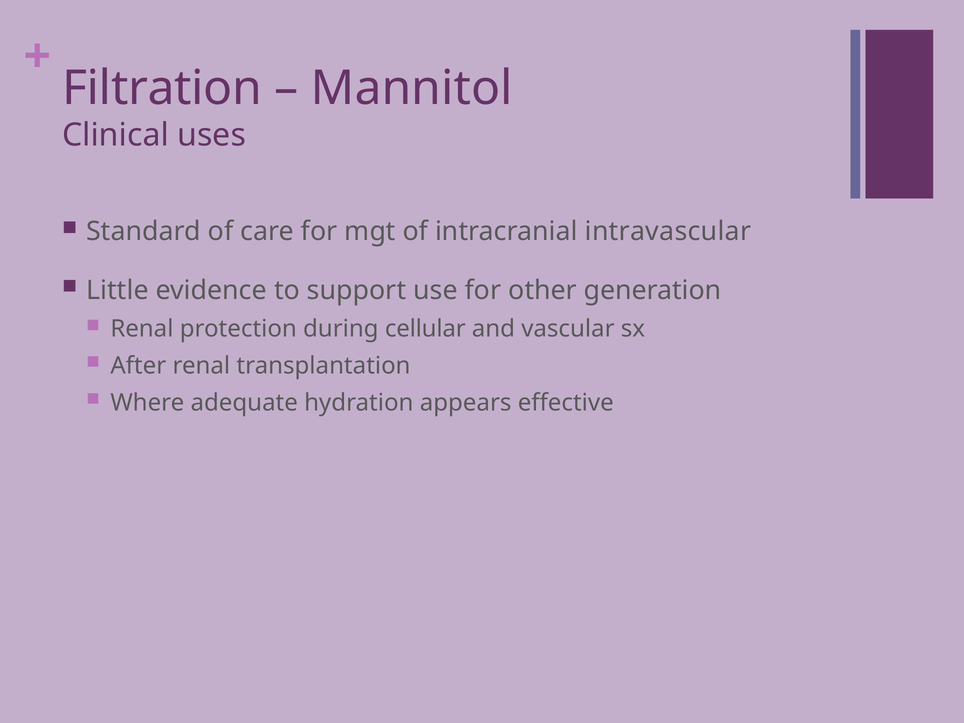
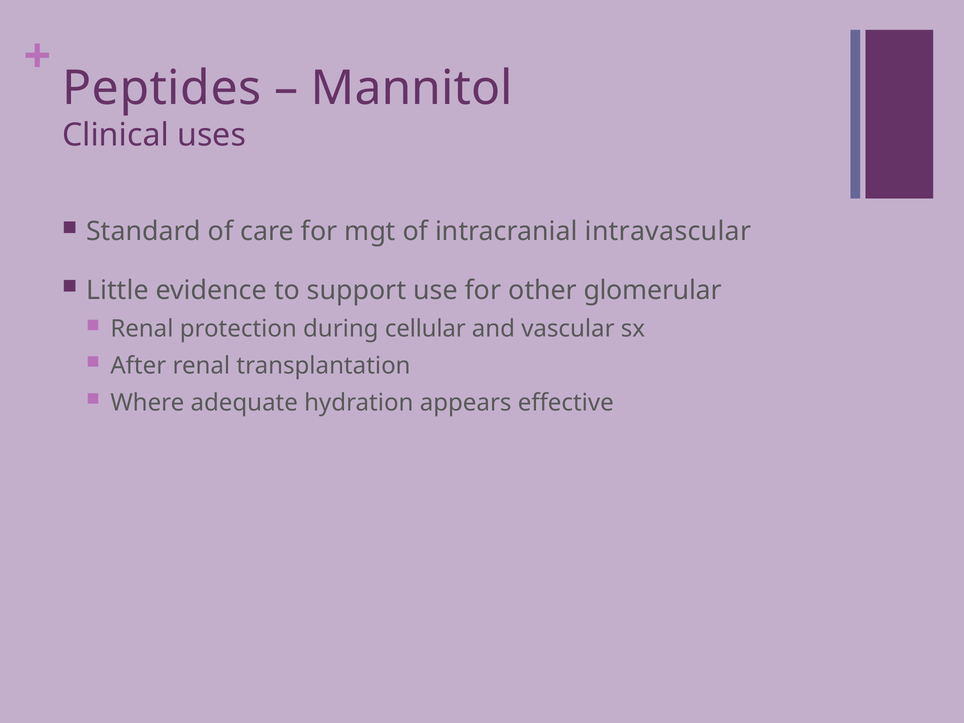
Filtration: Filtration -> Peptides (162, 88)
generation: generation -> glomerular (653, 291)
